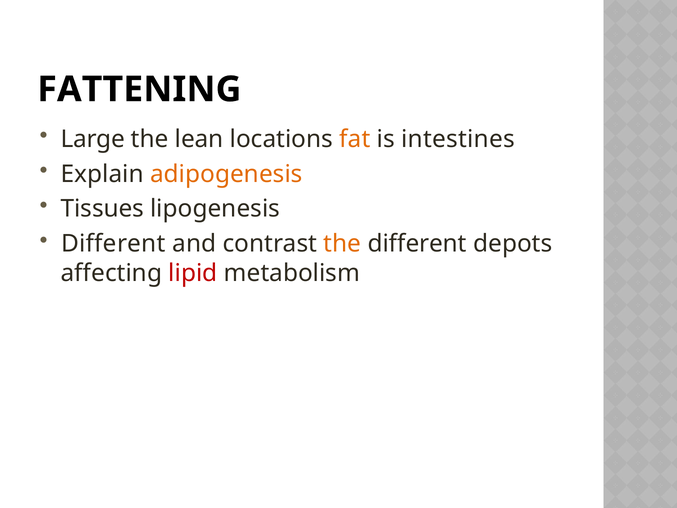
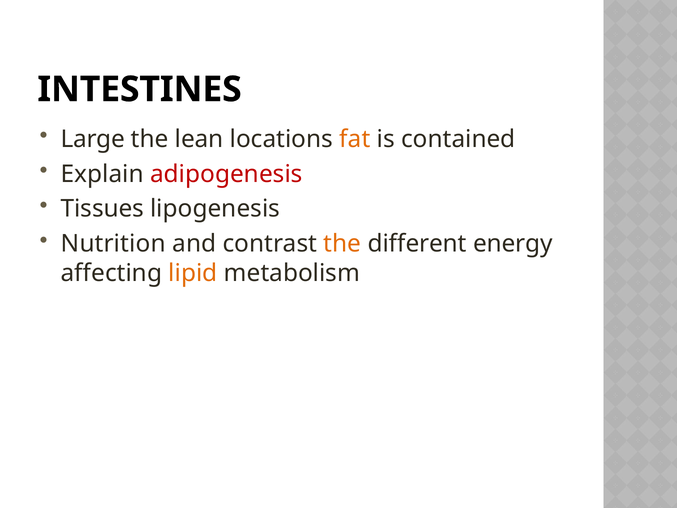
FATTENING: FATTENING -> INTESTINES (140, 89)
intestines: intestines -> contained (458, 139)
adipogenesis colour: orange -> red (226, 174)
Different: Different -> Nutrition (113, 244)
depots: depots -> energy (513, 244)
lipid colour: red -> orange (193, 273)
